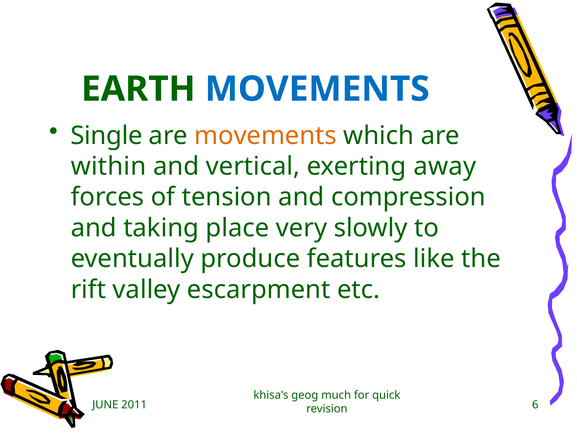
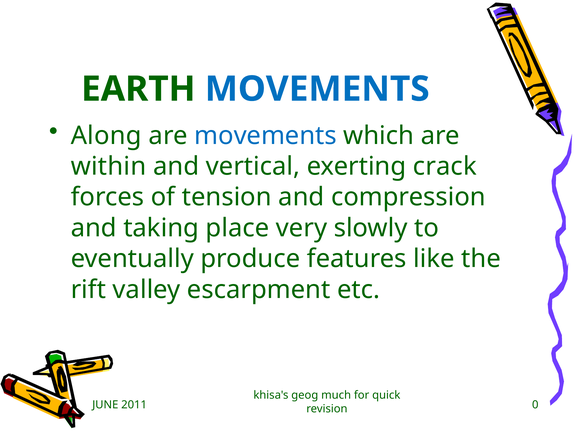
Single: Single -> Along (106, 135)
movements colour: orange -> blue (265, 135)
away: away -> crack (445, 166)
6: 6 -> 0 (535, 405)
